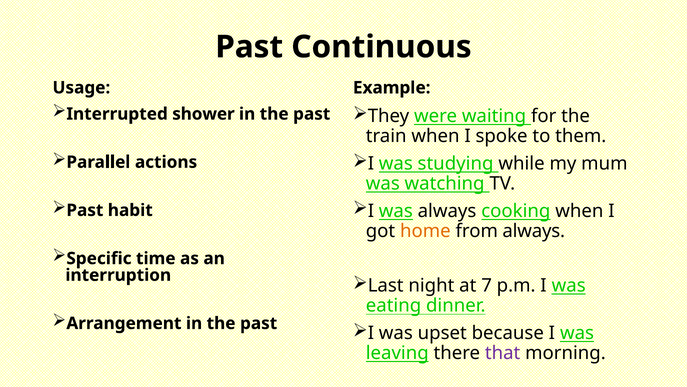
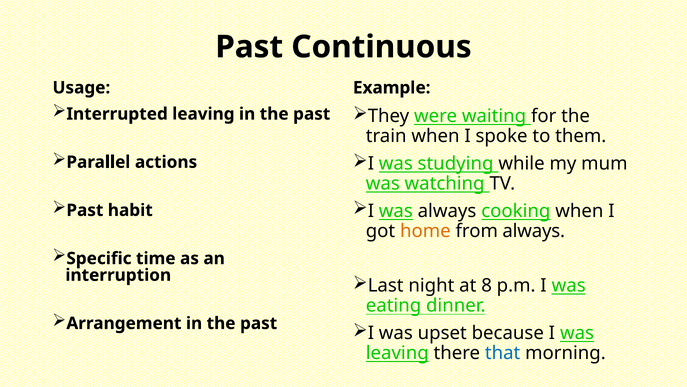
Interrupted shower: shower -> leaving (203, 114)
7: 7 -> 8 (487, 285)
that colour: purple -> blue (503, 353)
